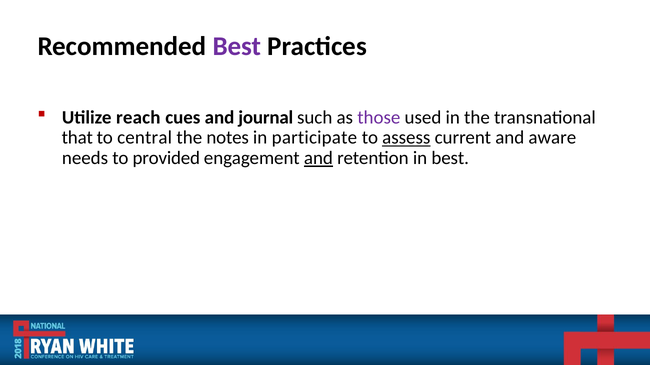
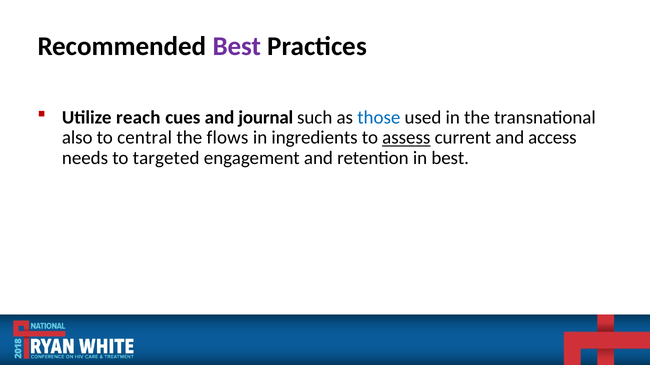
those colour: purple -> blue (379, 118)
that: that -> also (77, 138)
notes: notes -> flows (227, 138)
participate: participate -> ingredients (315, 138)
aware: aware -> access (552, 138)
provided: provided -> targeted (166, 158)
and underline: present -> none (318, 158)
